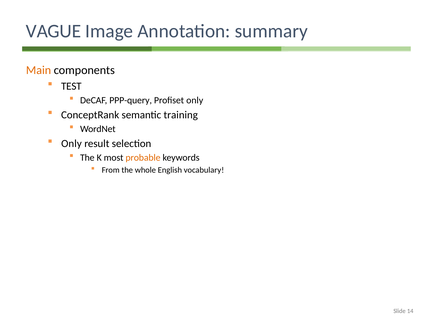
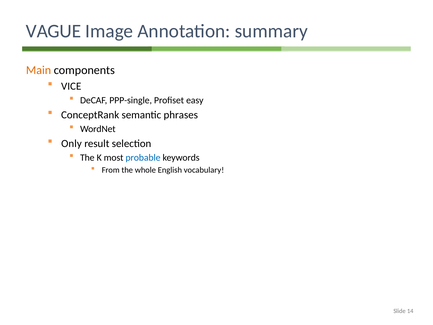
TEST: TEST -> VICE (71, 86)
PPP-query: PPP-query -> PPP-single (131, 100)
Profiset only: only -> easy (195, 100)
training: training -> phrases (181, 115)
probable colour: orange -> blue (143, 157)
